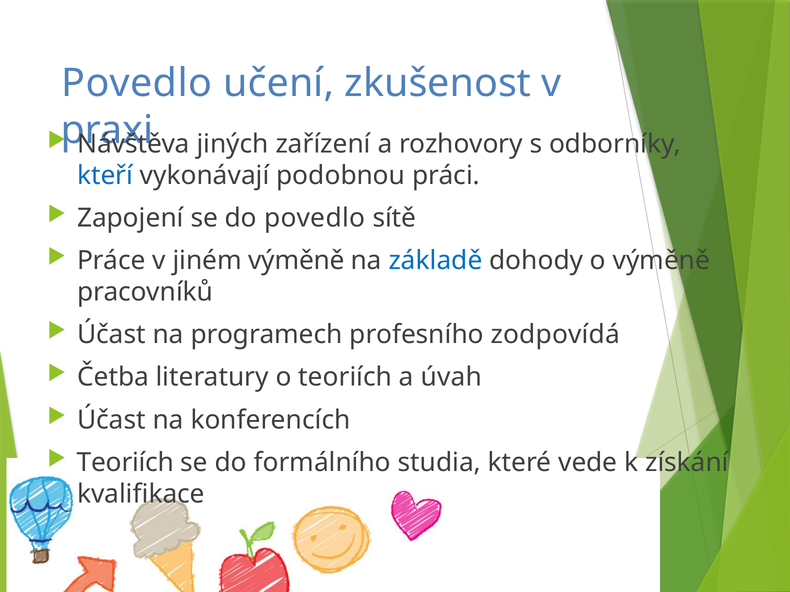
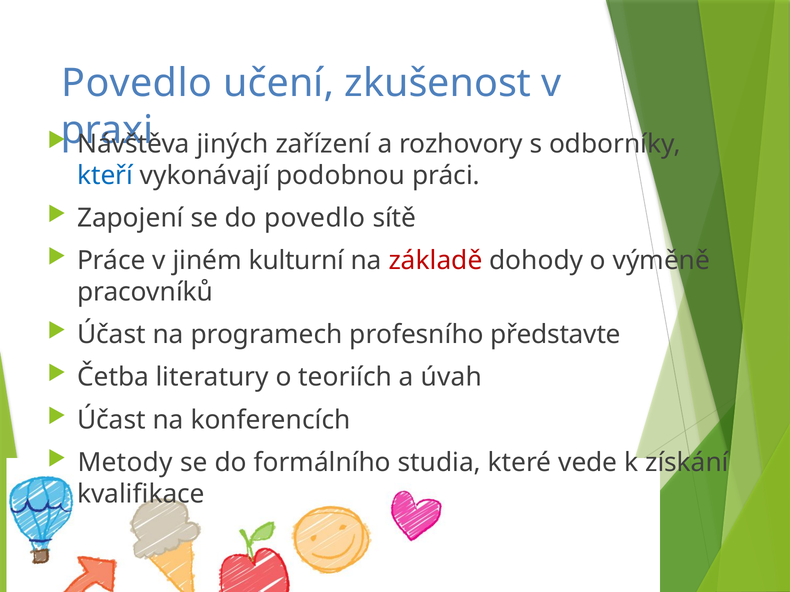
jiném výměně: výměně -> kulturní (296, 261)
základě colour: blue -> red (435, 261)
zodpovídá: zodpovídá -> představte (555, 335)
Teoriích: Teoriích -> Metody (125, 463)
